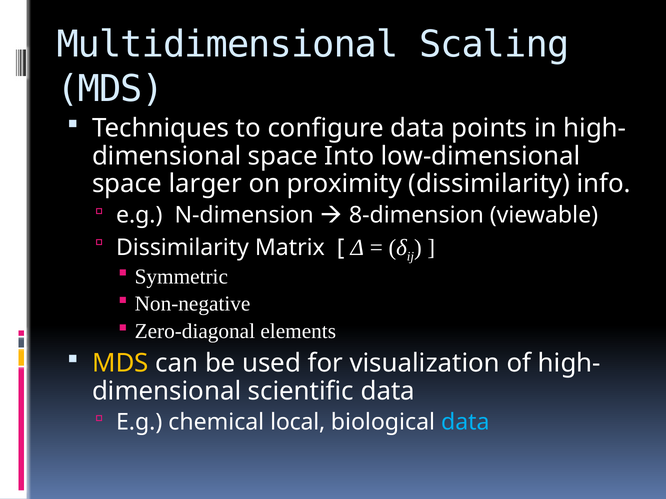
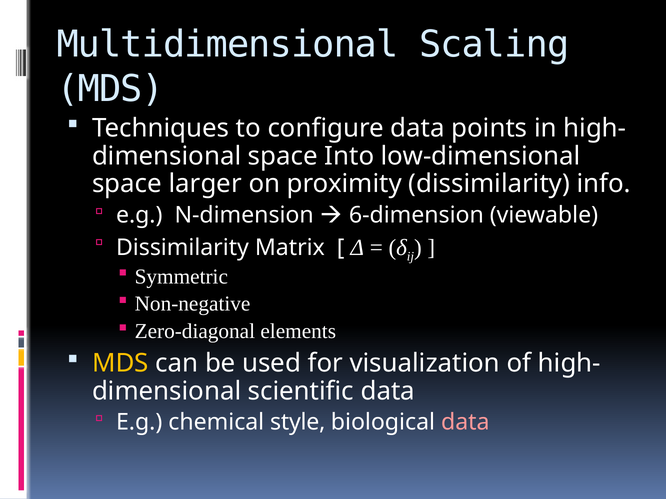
8-dimension: 8-dimension -> 6-dimension (416, 215)
local: local -> style (298, 423)
data colour: light blue -> pink (465, 423)
